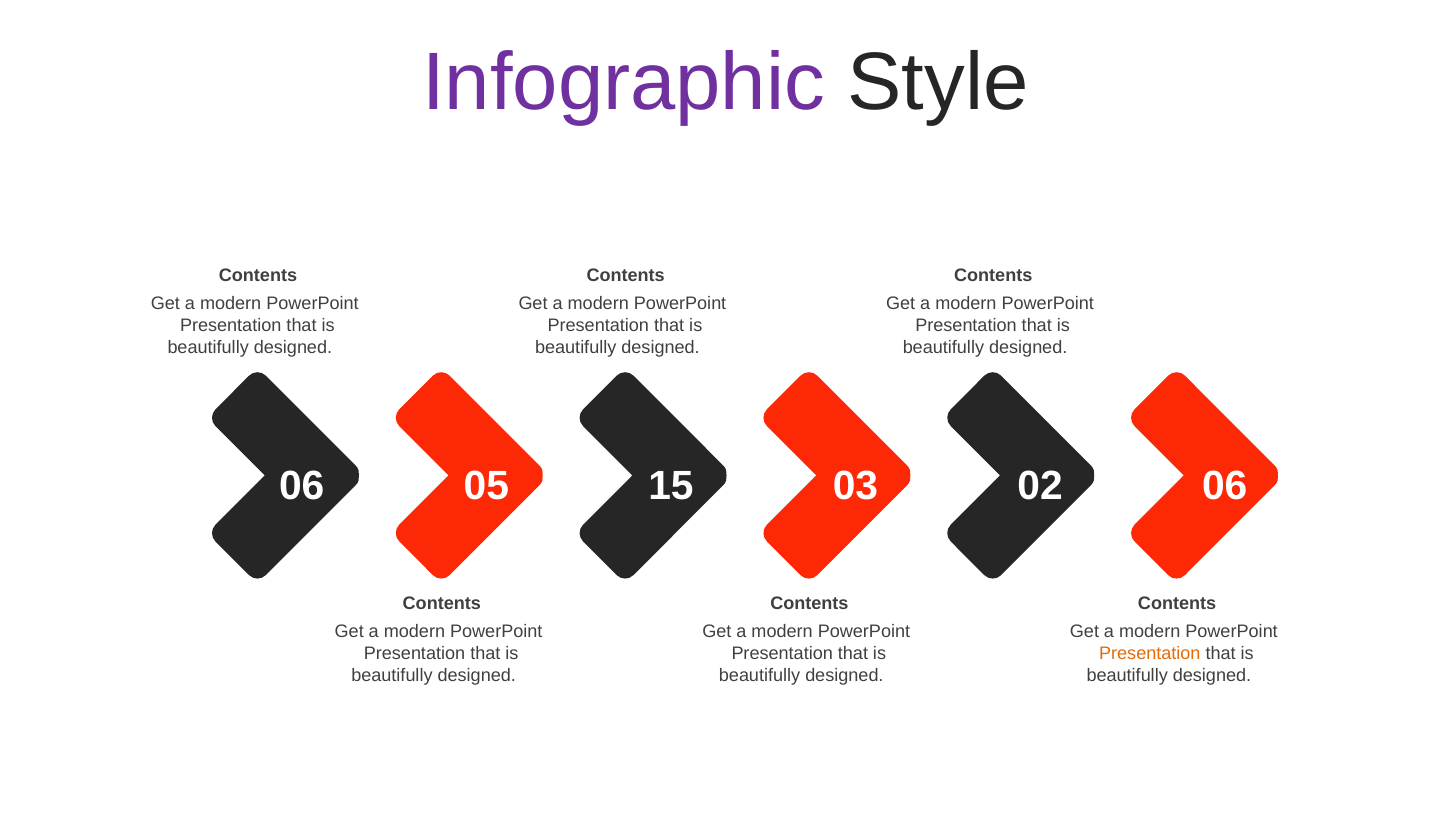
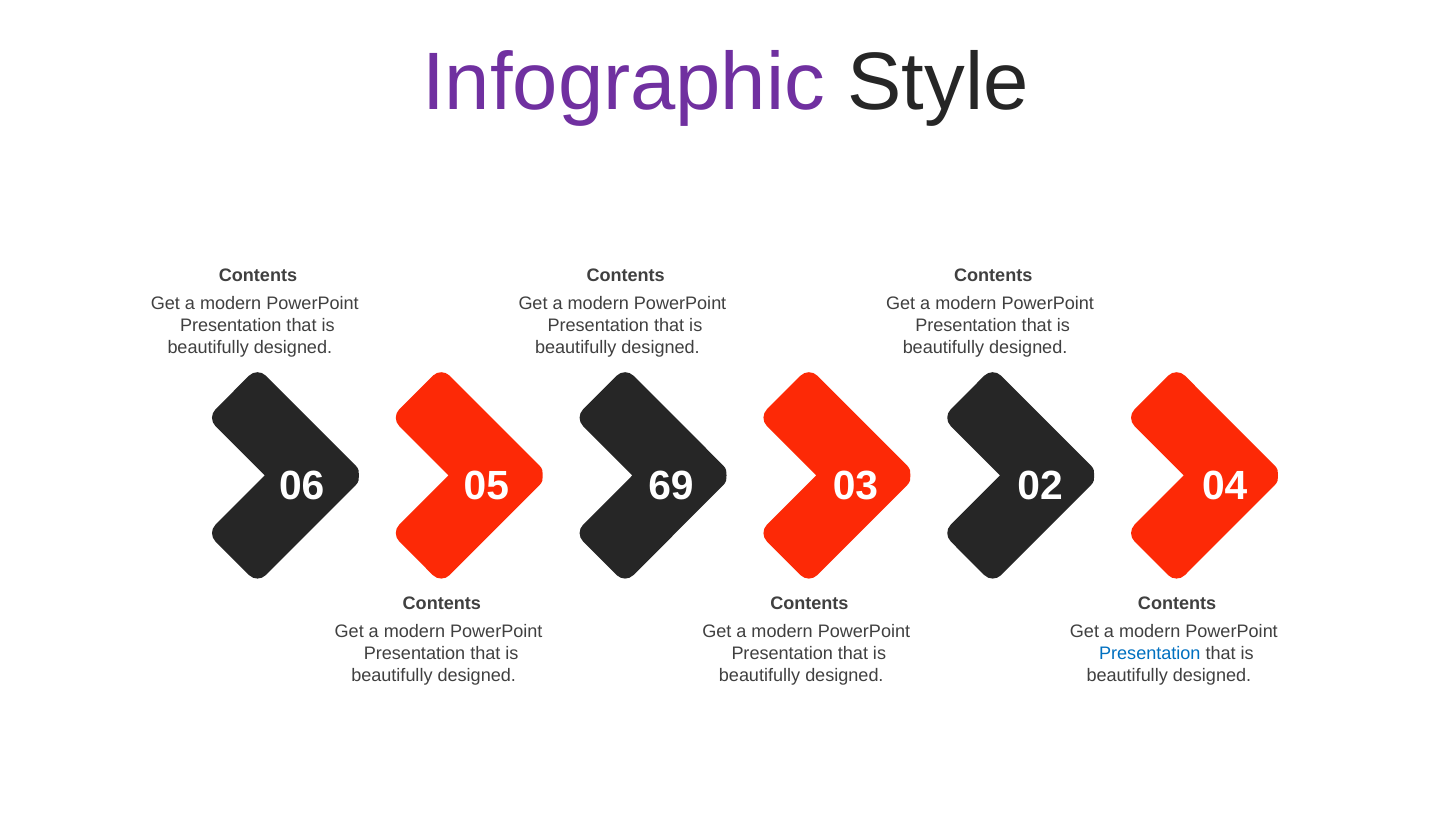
15: 15 -> 69 (671, 486)
02 06: 06 -> 04 (1225, 486)
Presentation colour: orange -> blue (1150, 653)
